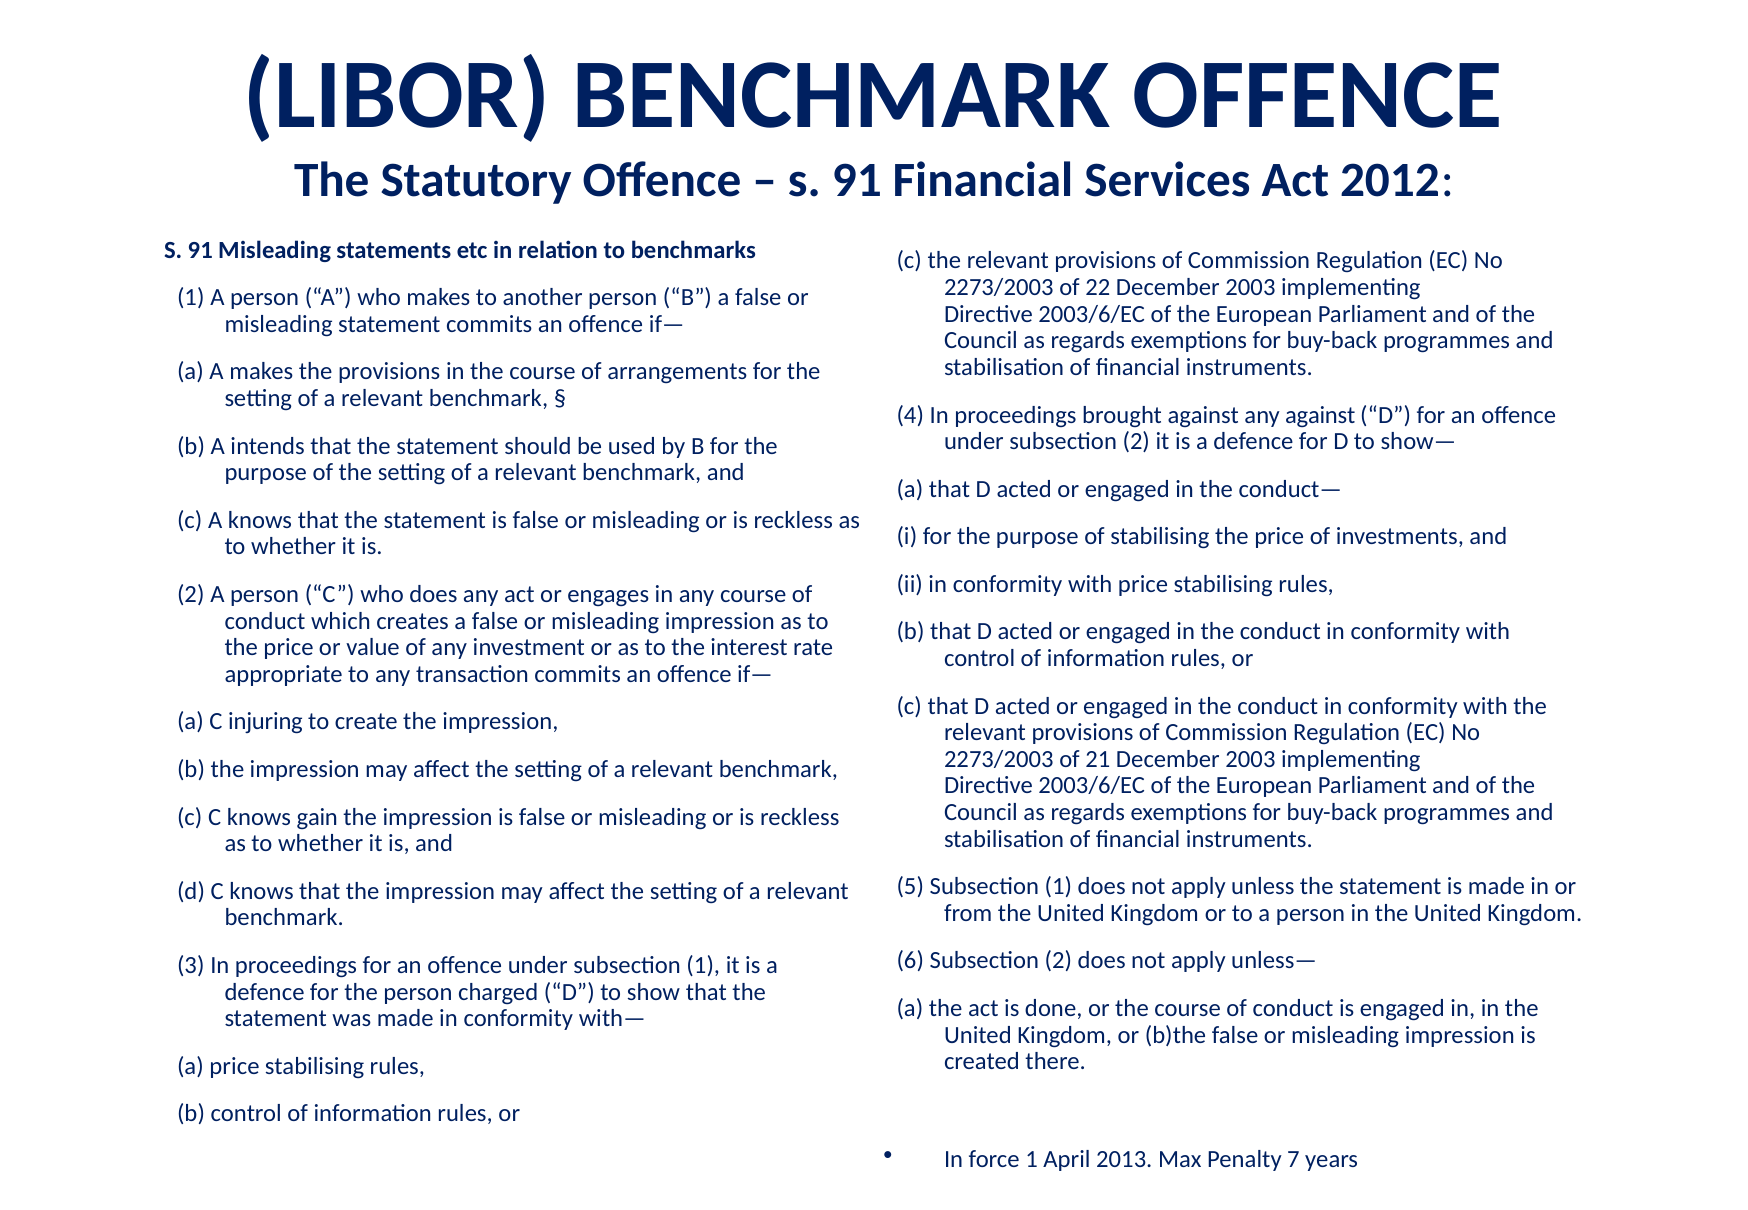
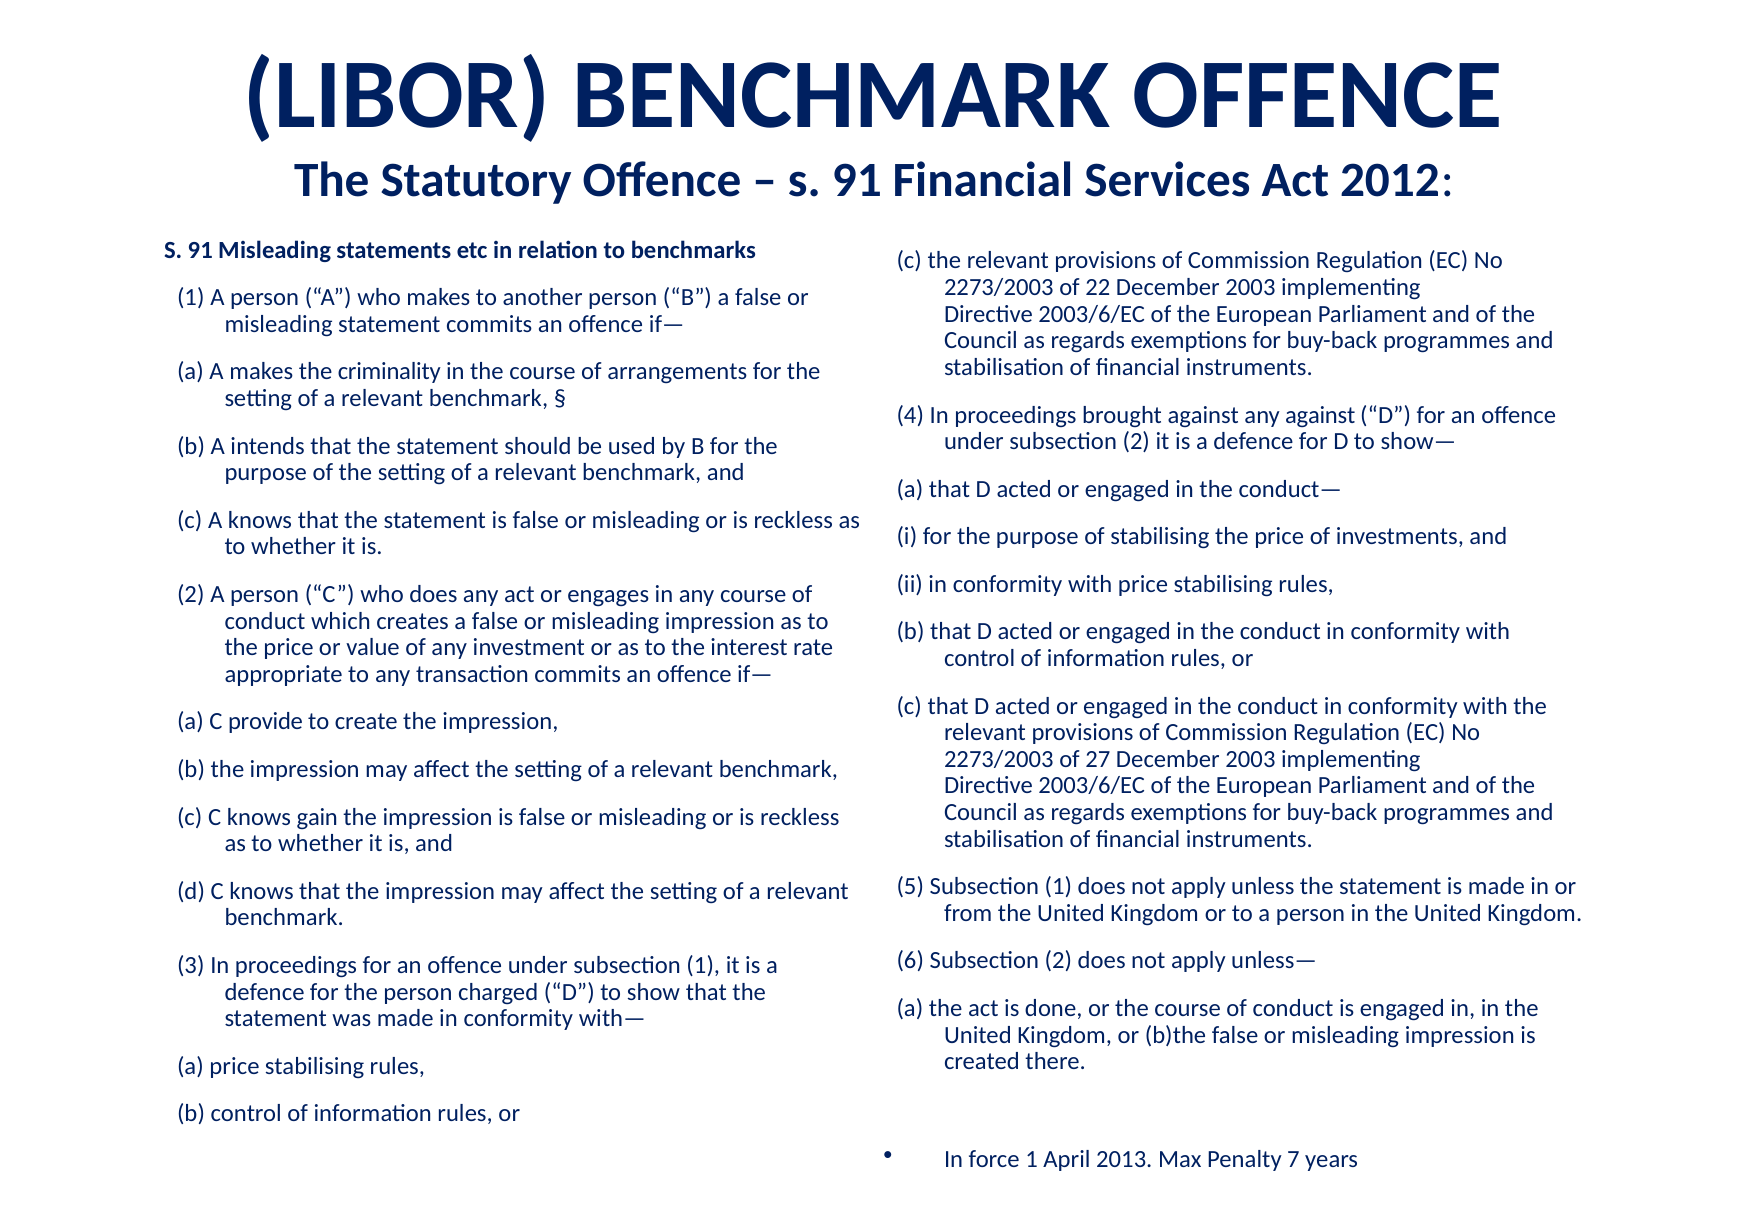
the provisions: provisions -> criminality (389, 372)
injuring: injuring -> provide (266, 722)
21: 21 -> 27 (1098, 759)
